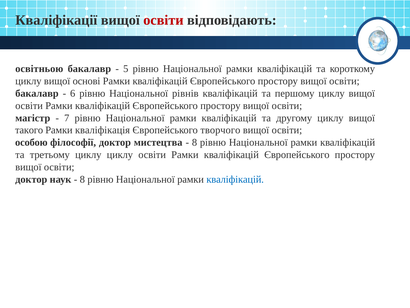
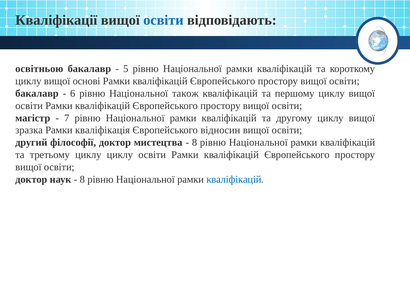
освіти colour: red -> blue (163, 20)
рівнів: рівнів -> також (185, 93)
такого: такого -> зразка (29, 130)
творчого: творчого -> відносин (220, 130)
особою: особою -> другий (31, 142)
